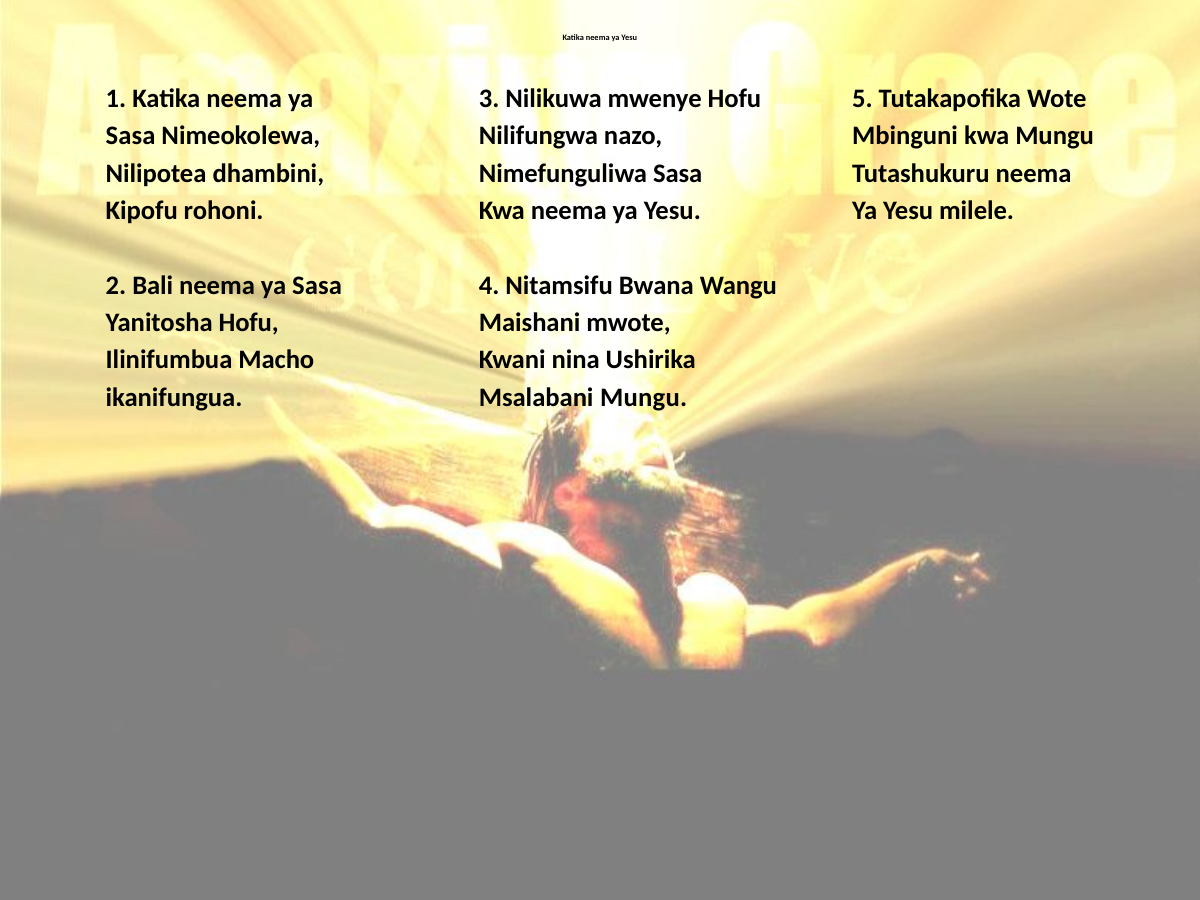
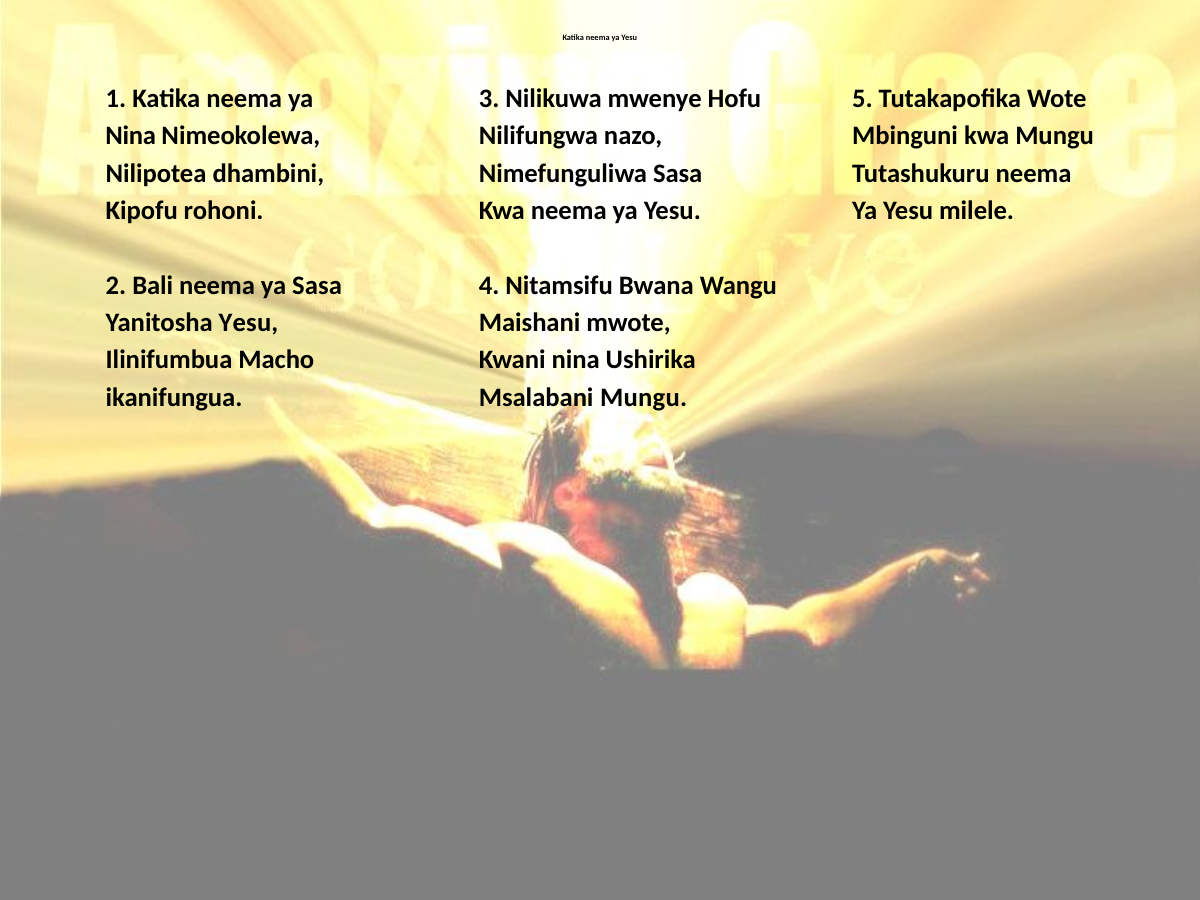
Sasa: Sasa -> Nina (131, 136)
Yanitosha Hofu: Hofu -> Yesu (248, 323)
